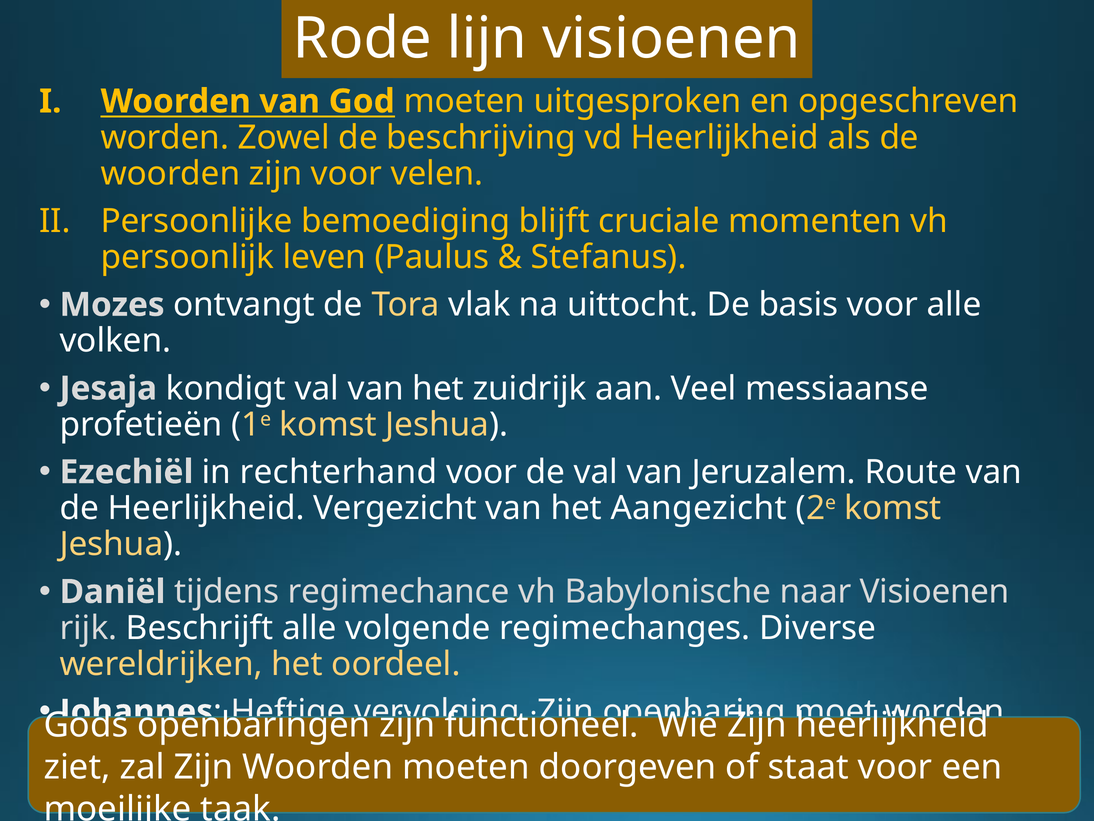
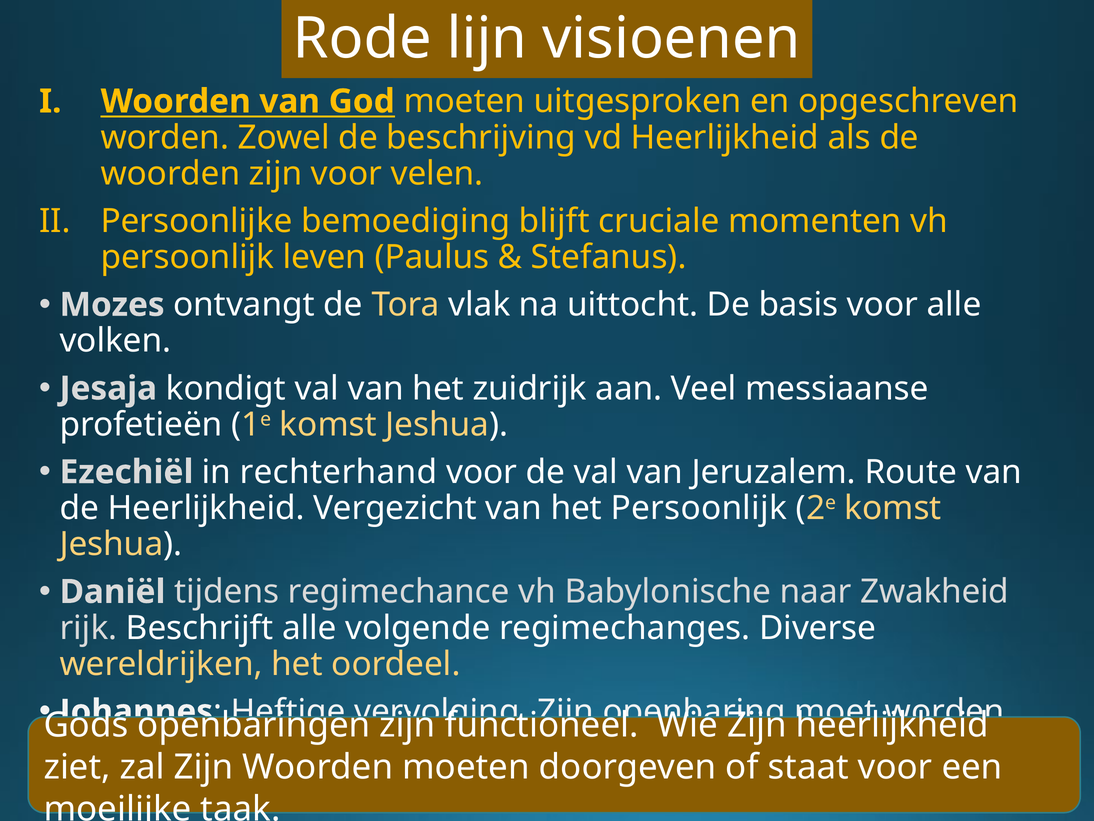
het Aangezicht: Aangezicht -> Persoonlijk (699, 508)
naar Visioenen: Visioenen -> Zwakheid (935, 592)
